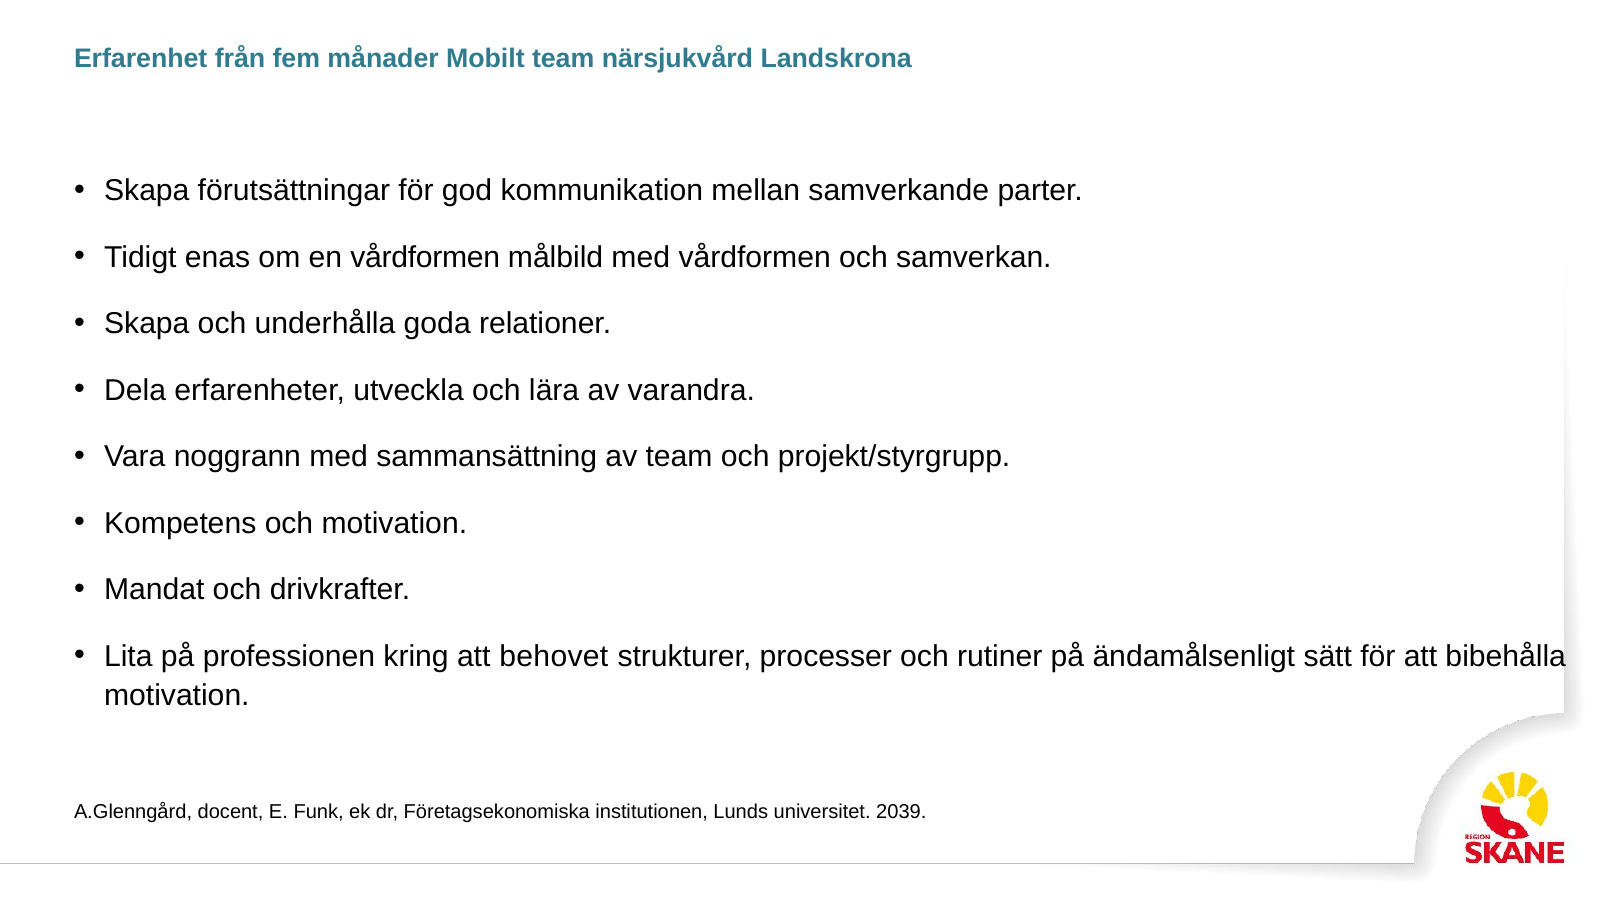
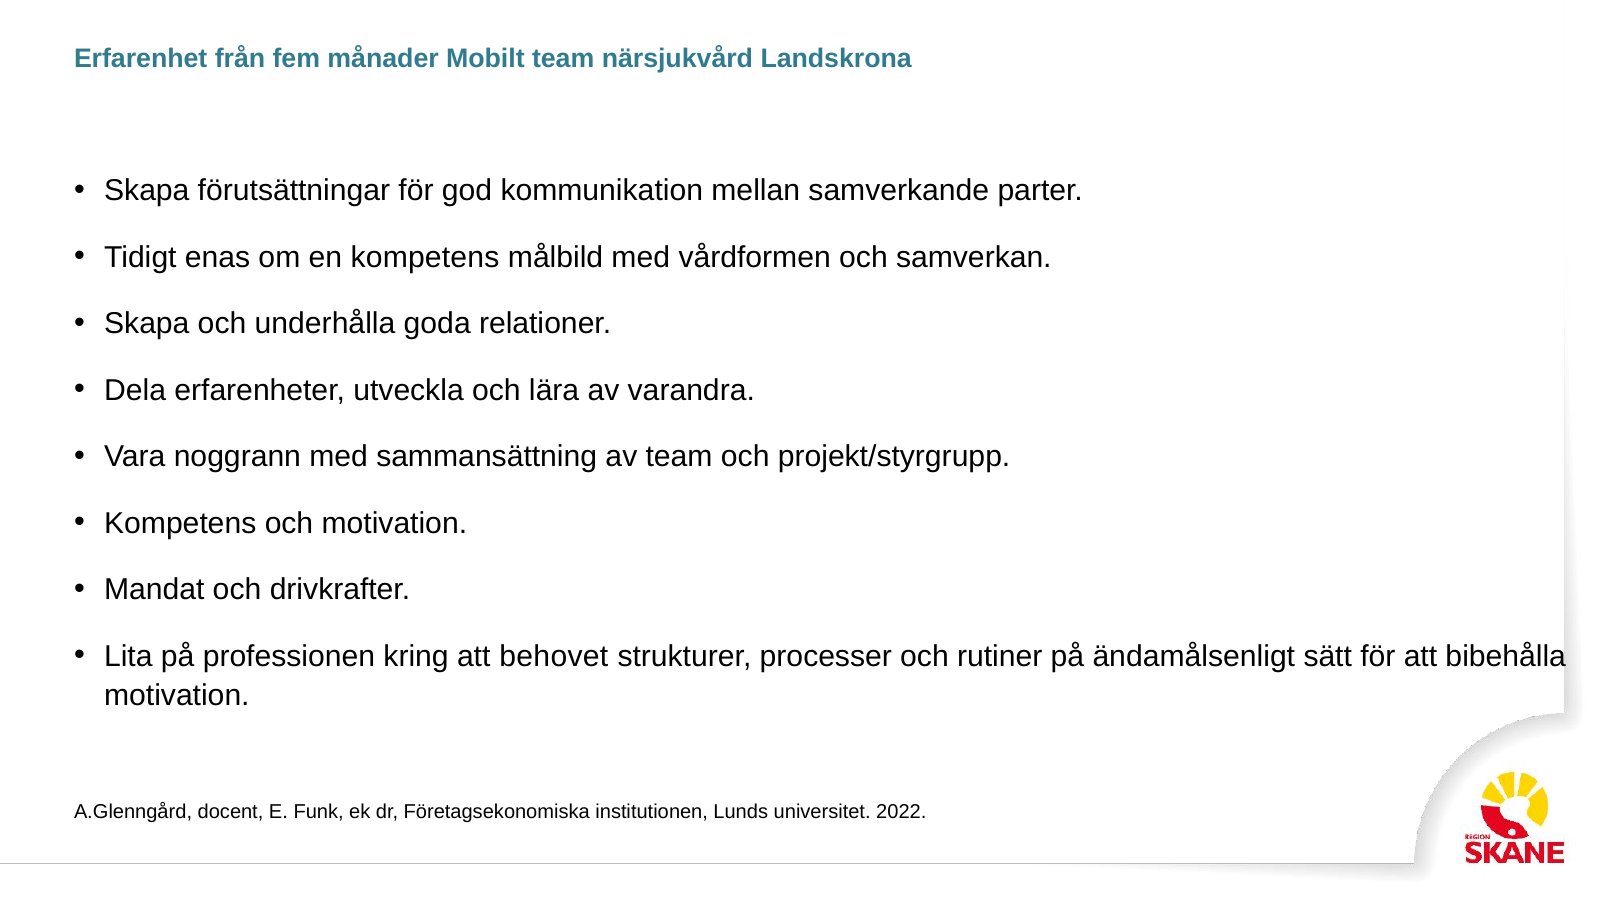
en vårdformen: vårdformen -> kompetens (425, 257)
2039: 2039 -> 2022 (901, 812)
